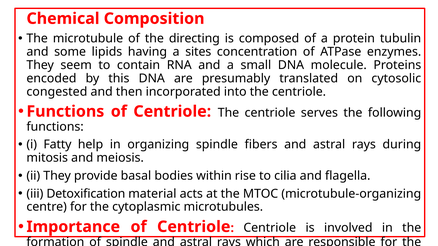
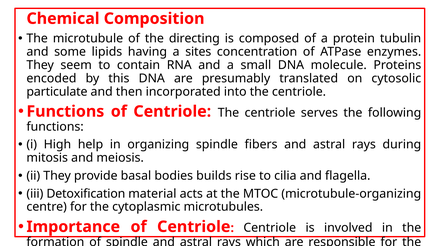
congested: congested -> particulate (57, 92)
Fatty: Fatty -> High (57, 145)
within: within -> builds (214, 176)
